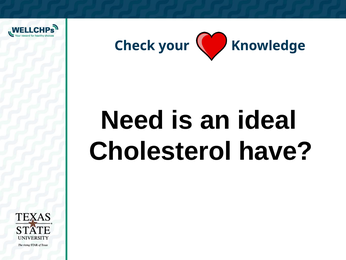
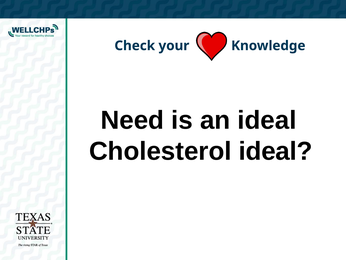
Cholesterol have: have -> ideal (276, 151)
